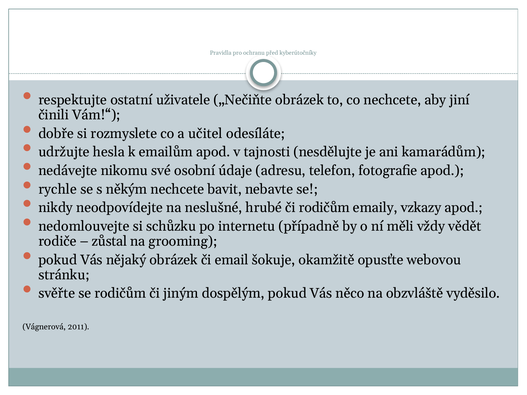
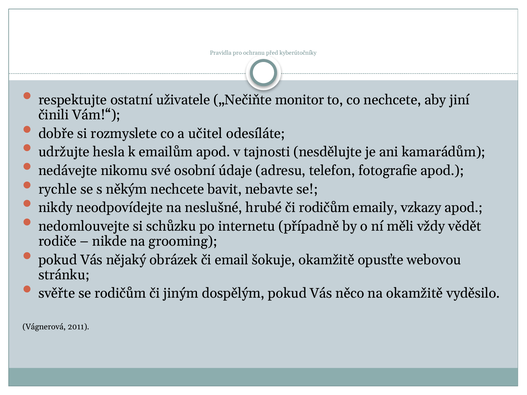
„Nečiňte obrázek: obrázek -> monitor (300, 100)
zůstal: zůstal -> nikde (109, 241)
na obzvláště: obzvláště -> okamžitě (415, 294)
